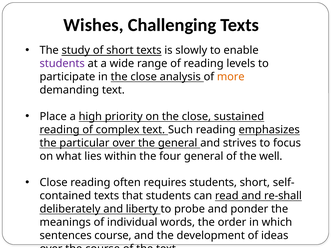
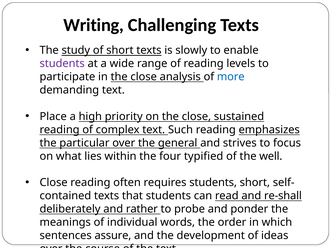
Wishes: Wishes -> Writing (94, 25)
more colour: orange -> blue (231, 77)
four general: general -> typified (204, 156)
liberty: liberty -> rather (142, 209)
sentences course: course -> assure (113, 236)
